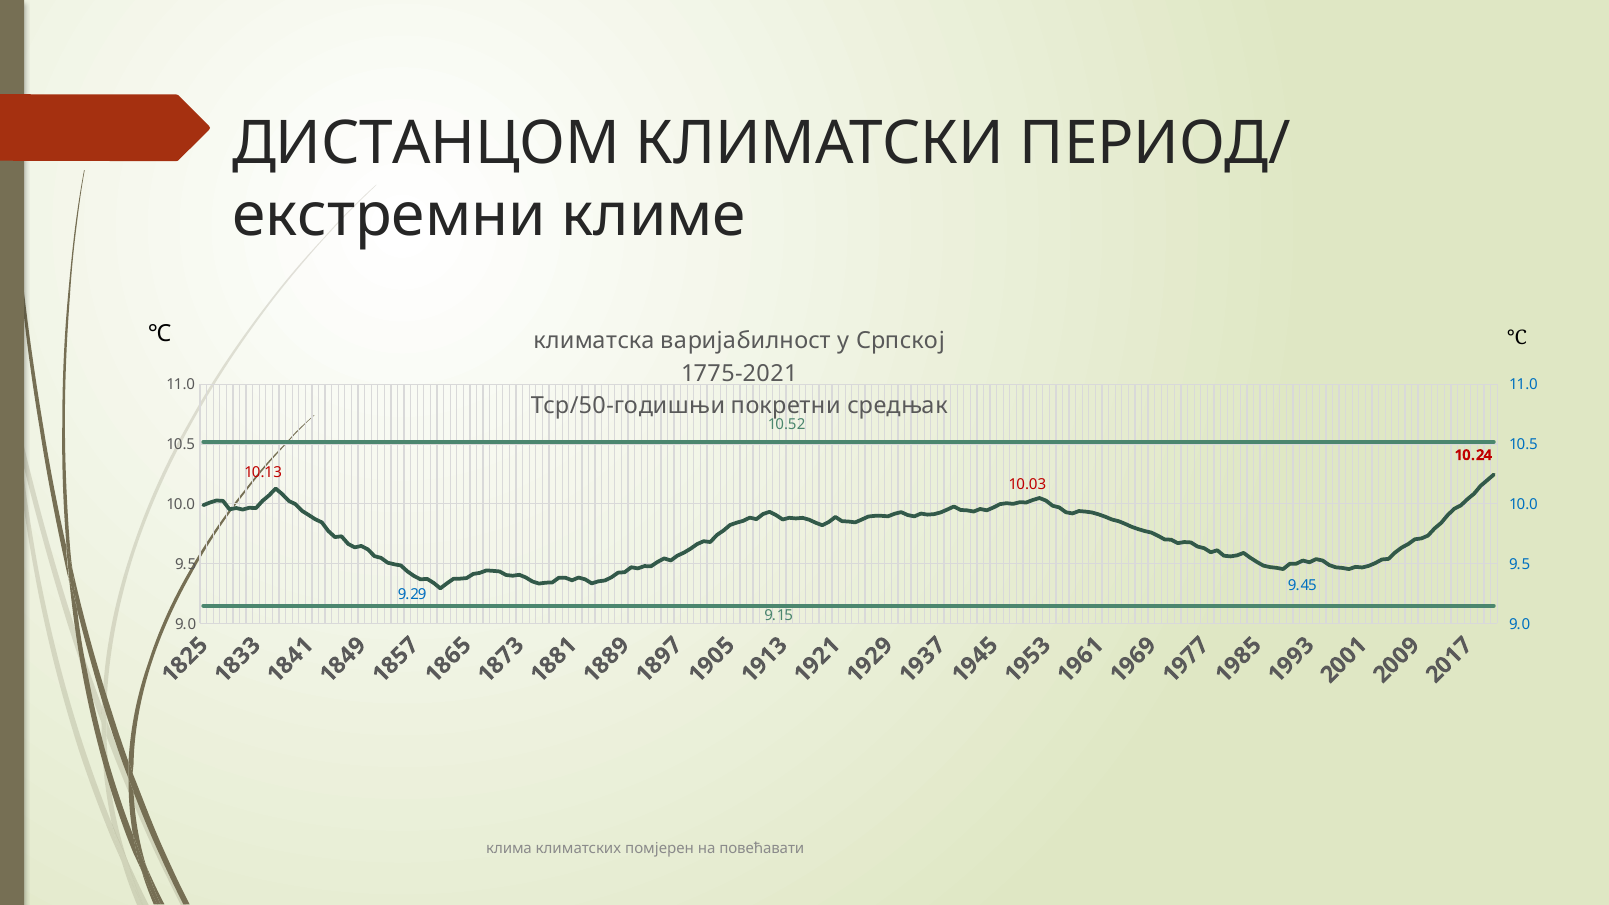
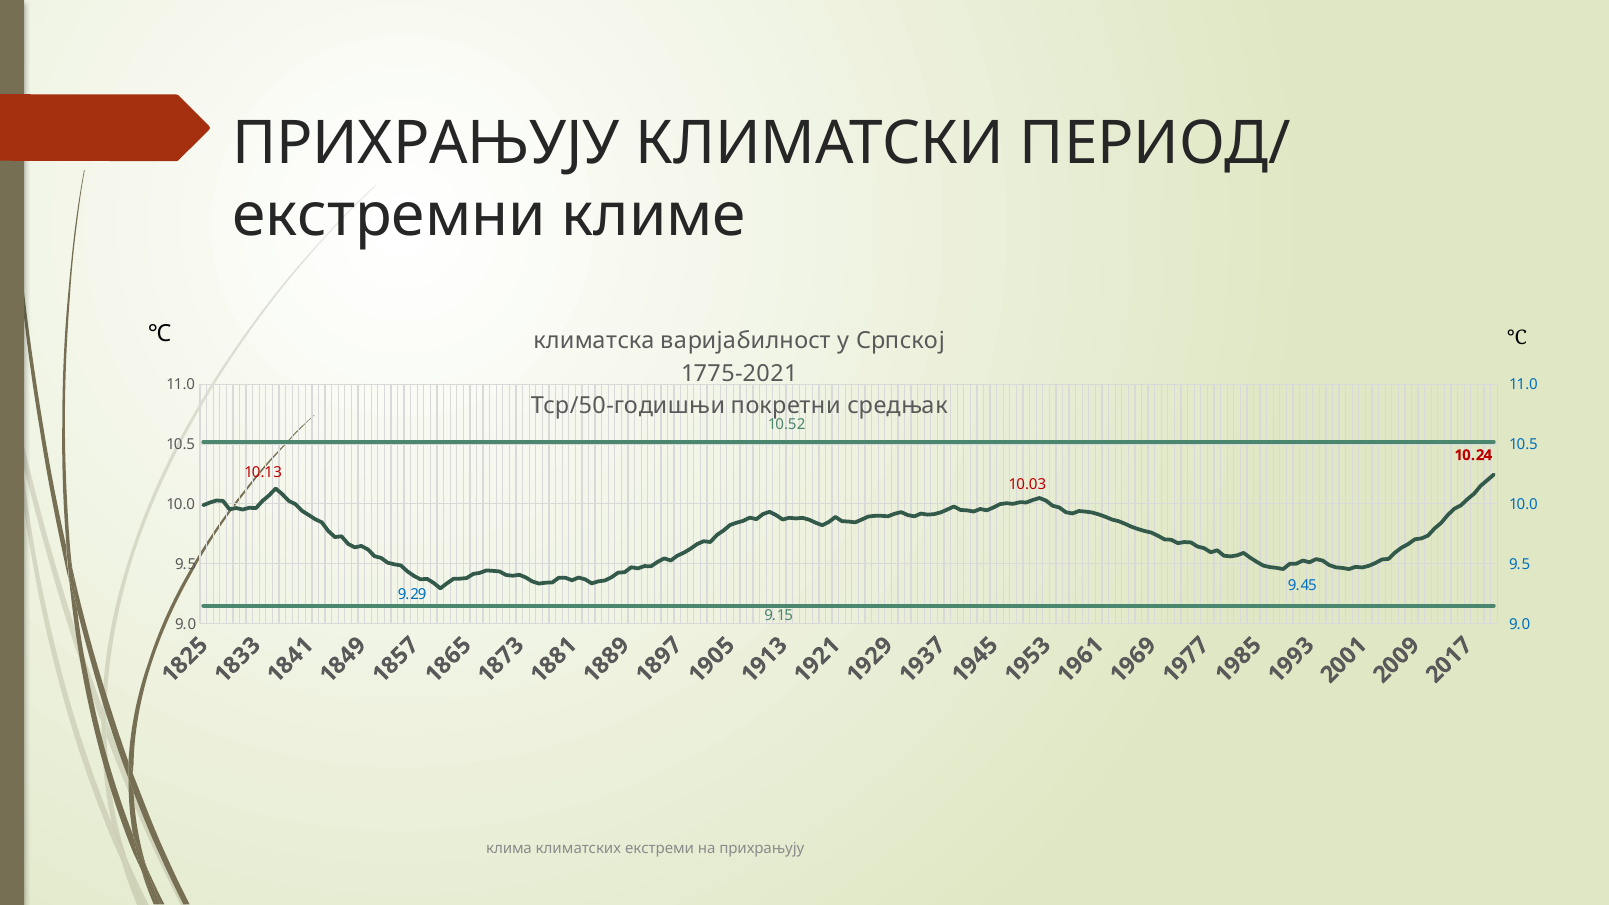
ДИСТАНЦОМ: ДИСТАНЦОМ -> ПРИХРАЊУЈУ (426, 144)
помјерен: помјерен -> екстреми (660, 848)
на повећавати: повећавати -> прихрањују (762, 848)
